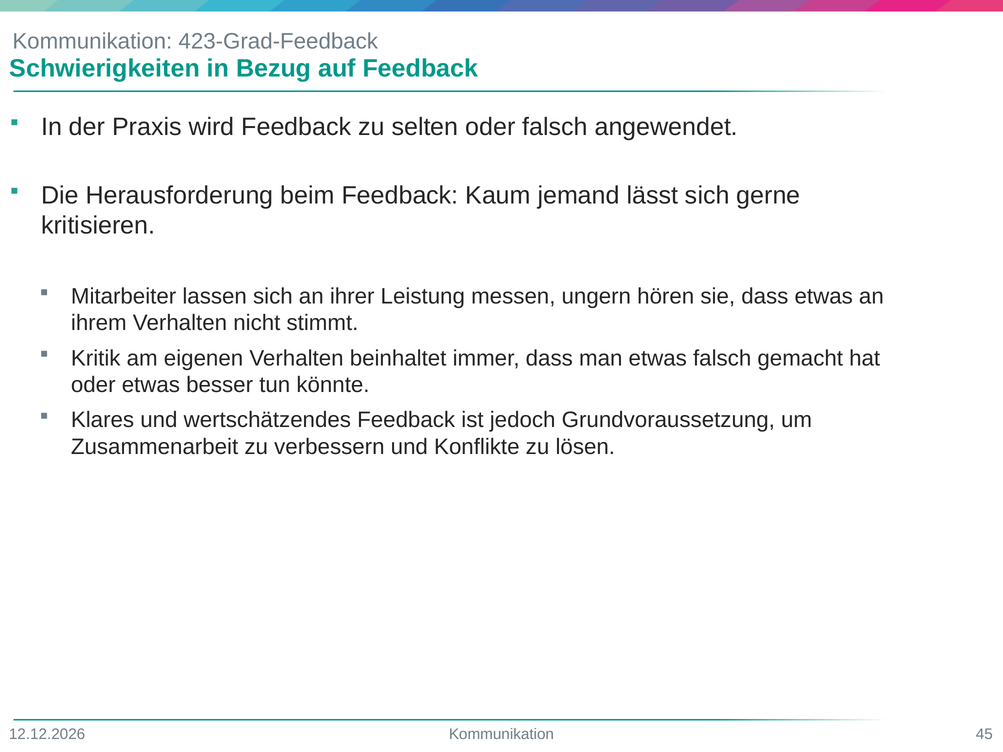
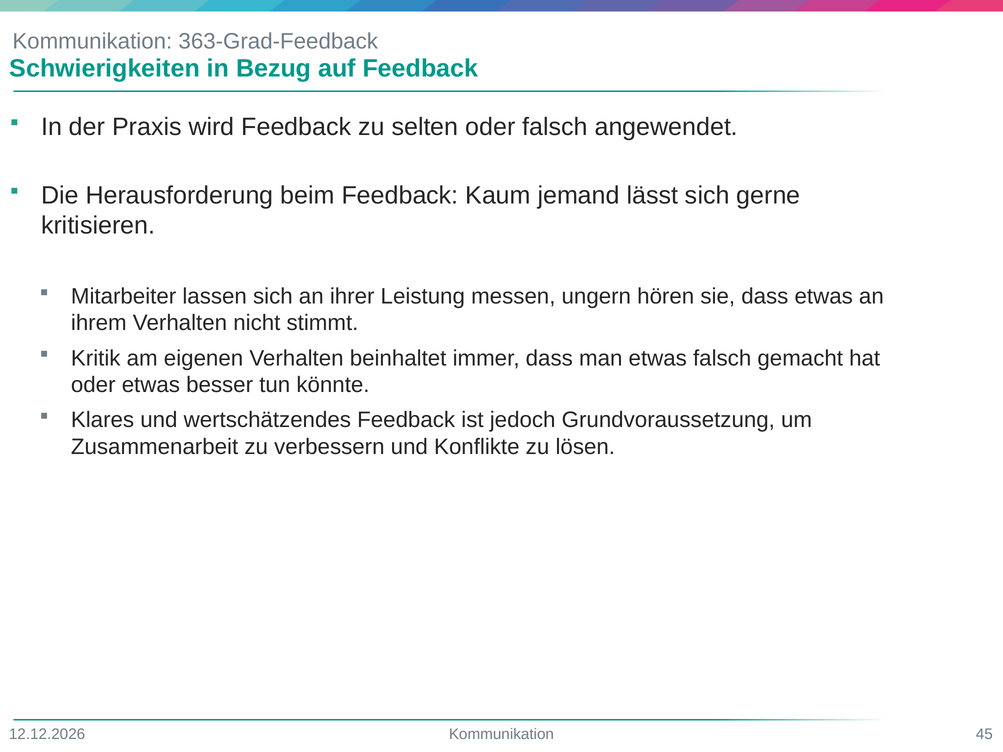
423-Grad-Feedback: 423-Grad-Feedback -> 363-Grad-Feedback (278, 41)
